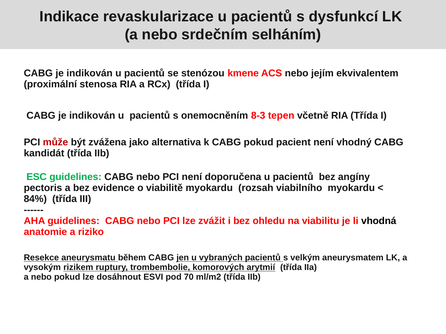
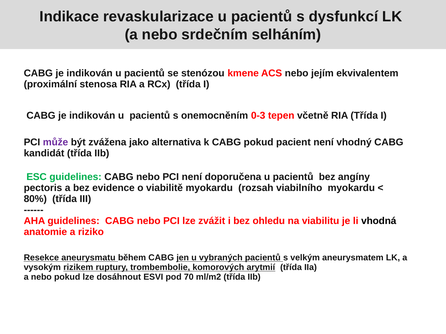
8-3: 8-3 -> 0-3 (258, 116)
může colour: red -> purple (56, 142)
84%: 84% -> 80% (35, 199)
